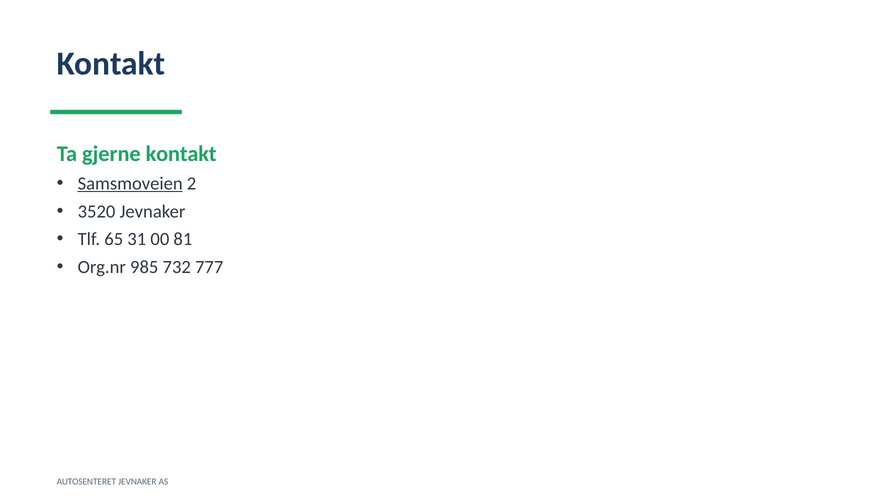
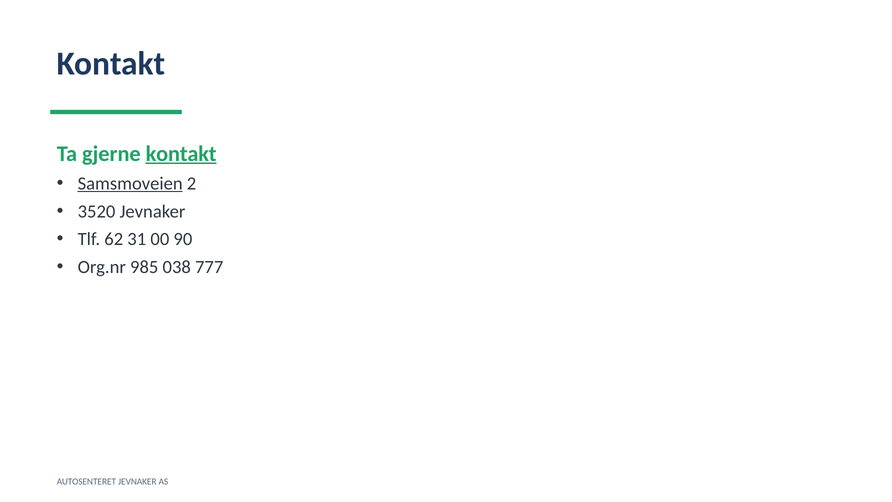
kontakt underline: none -> present (181, 154)
65: 65 -> 62 (114, 239)
81: 81 -> 90 (183, 239)
732: 732 -> 038 (177, 267)
